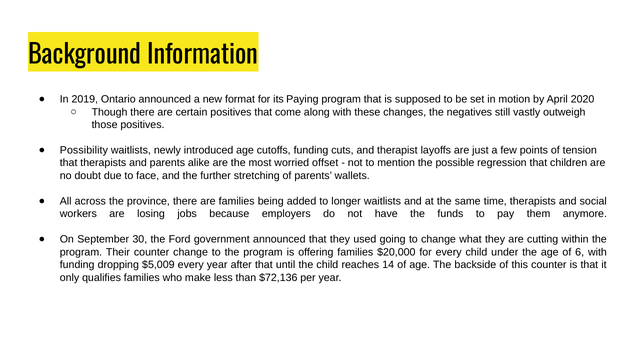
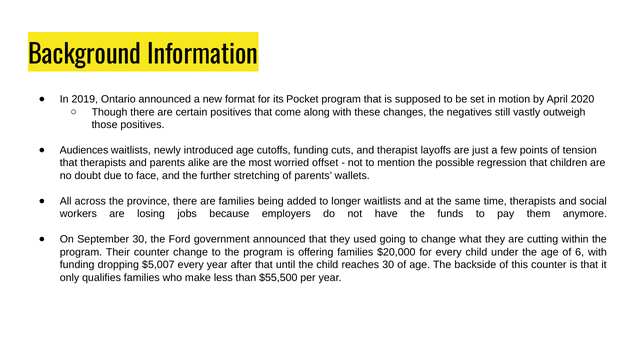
Paying: Paying -> Pocket (302, 99)
Possibility: Possibility -> Audiences (84, 150)
$5,009: $5,009 -> $5,007 (158, 265)
reaches 14: 14 -> 30 (388, 265)
$72,136: $72,136 -> $55,500 (278, 277)
